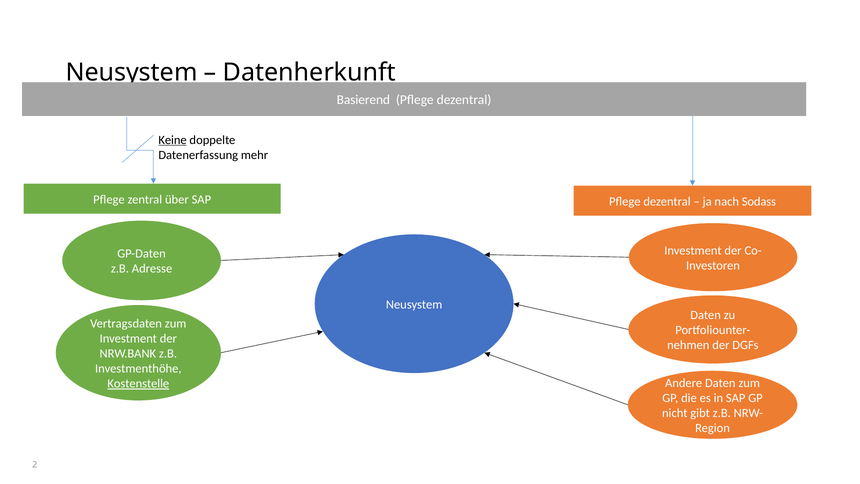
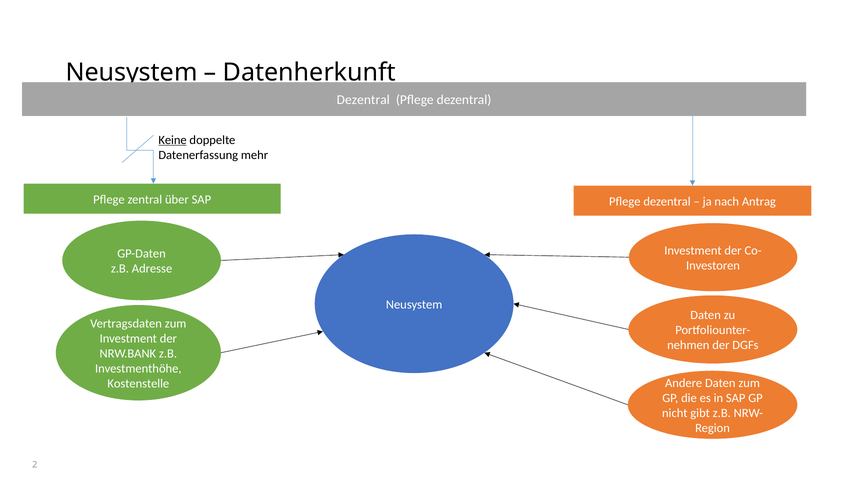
Basierend: Basierend -> Dezentral (363, 100)
Sodass: Sodass -> Antrag (759, 201)
Kostenstelle underline: present -> none (138, 384)
